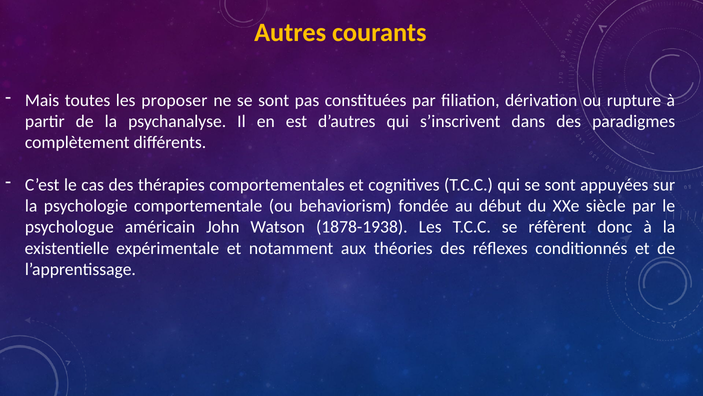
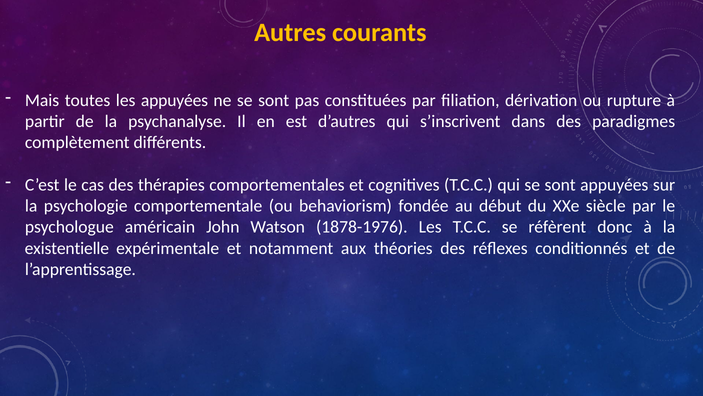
les proposer: proposer -> appuyées (175, 100)
1878-1938: 1878-1938 -> 1878-1976 (362, 227)
